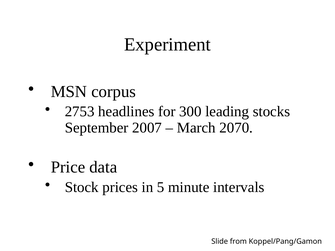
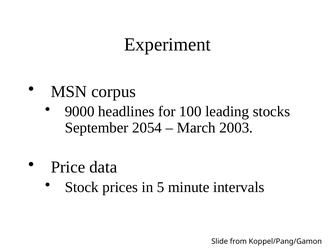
2753: 2753 -> 9000 (80, 112)
300: 300 -> 100 (190, 112)
2007: 2007 -> 2054 (147, 128)
2070: 2070 -> 2003 (236, 128)
